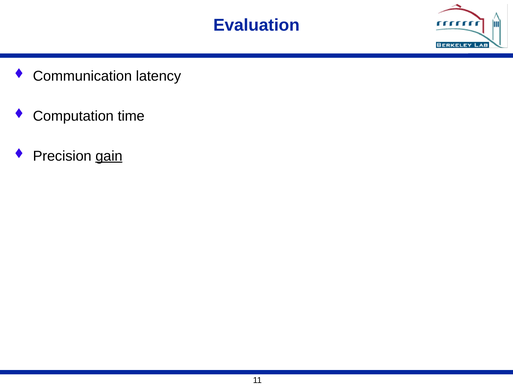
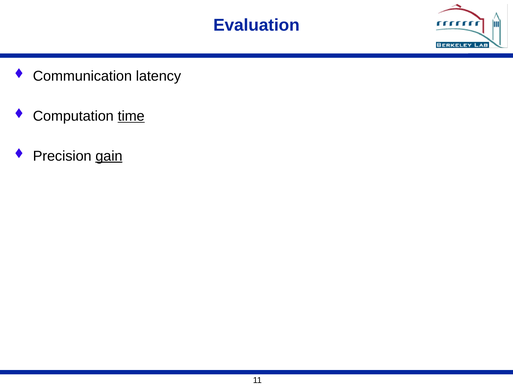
time underline: none -> present (131, 116)
